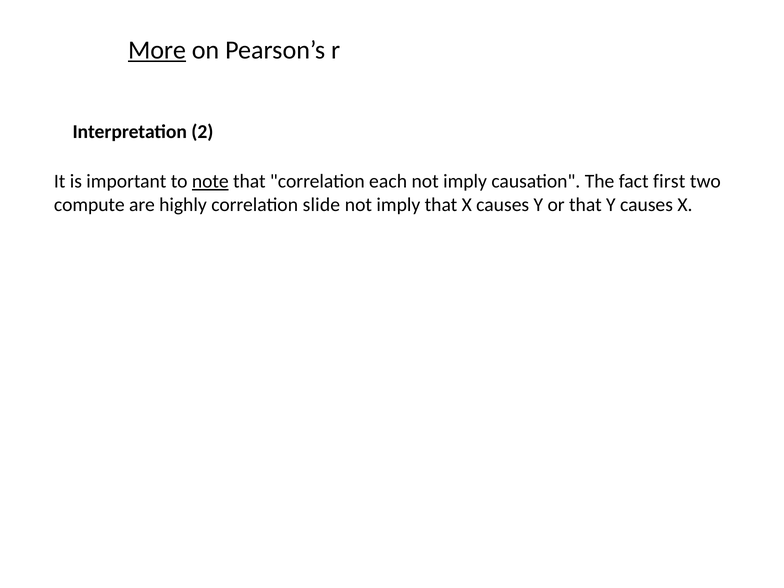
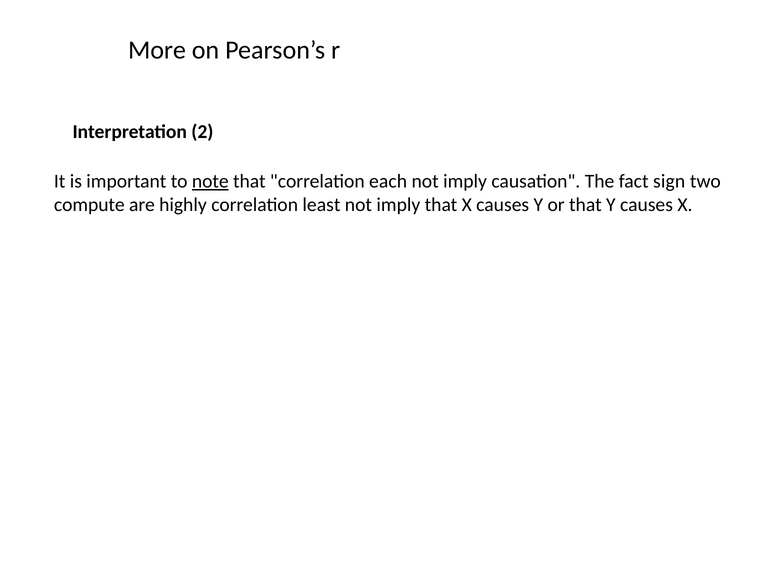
More underline: present -> none (157, 50)
first: first -> sign (669, 181)
slide: slide -> least (321, 205)
